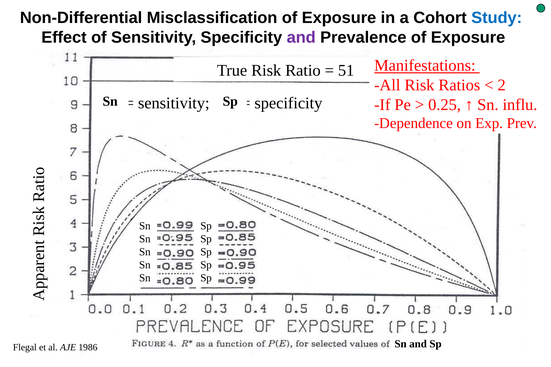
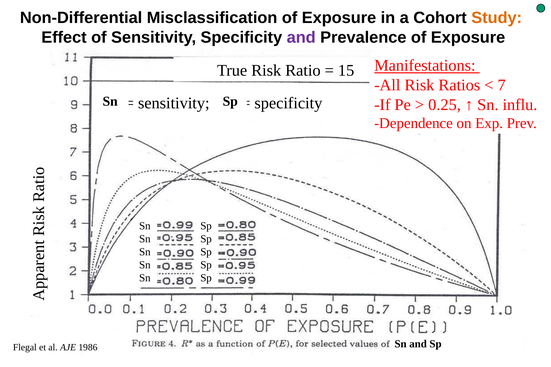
Study colour: blue -> orange (497, 18)
51: 51 -> 15 (346, 70)
2: 2 -> 7 (502, 85)
